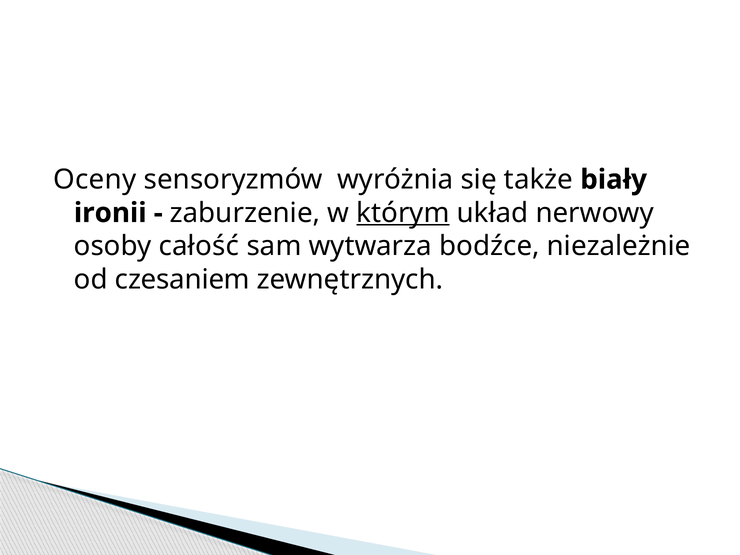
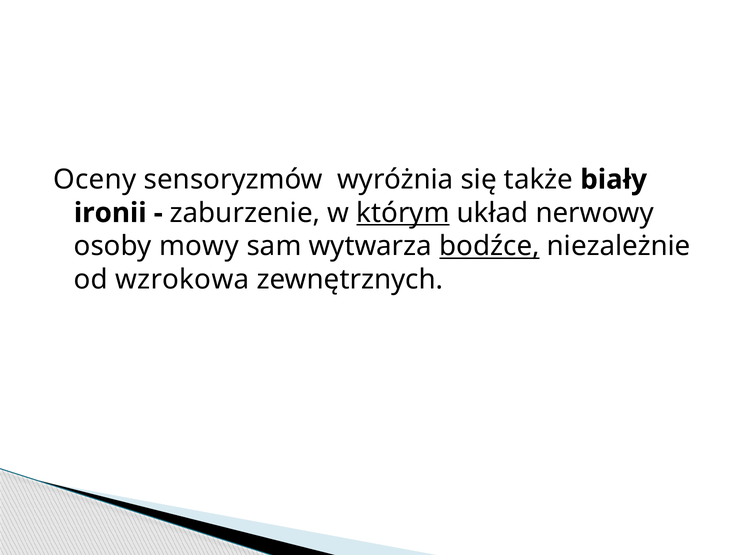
całość: całość -> mowy (199, 246)
bodźce underline: none -> present (489, 246)
czesaniem: czesaniem -> wzrokowa (182, 280)
